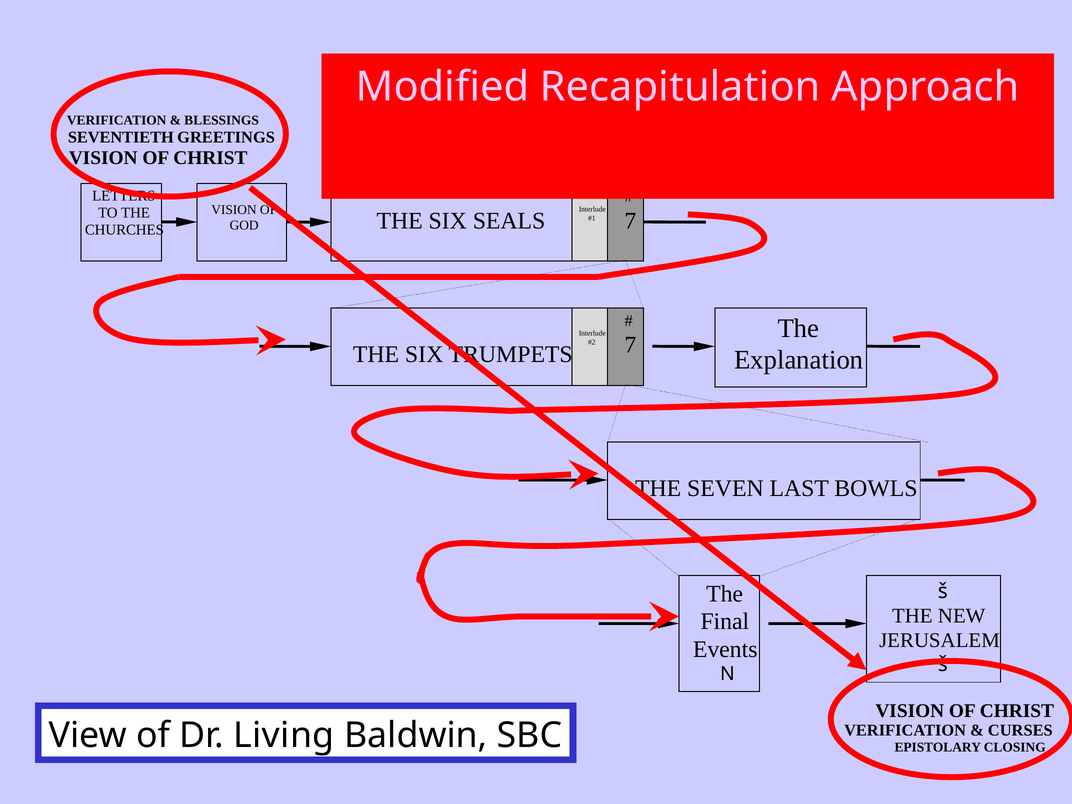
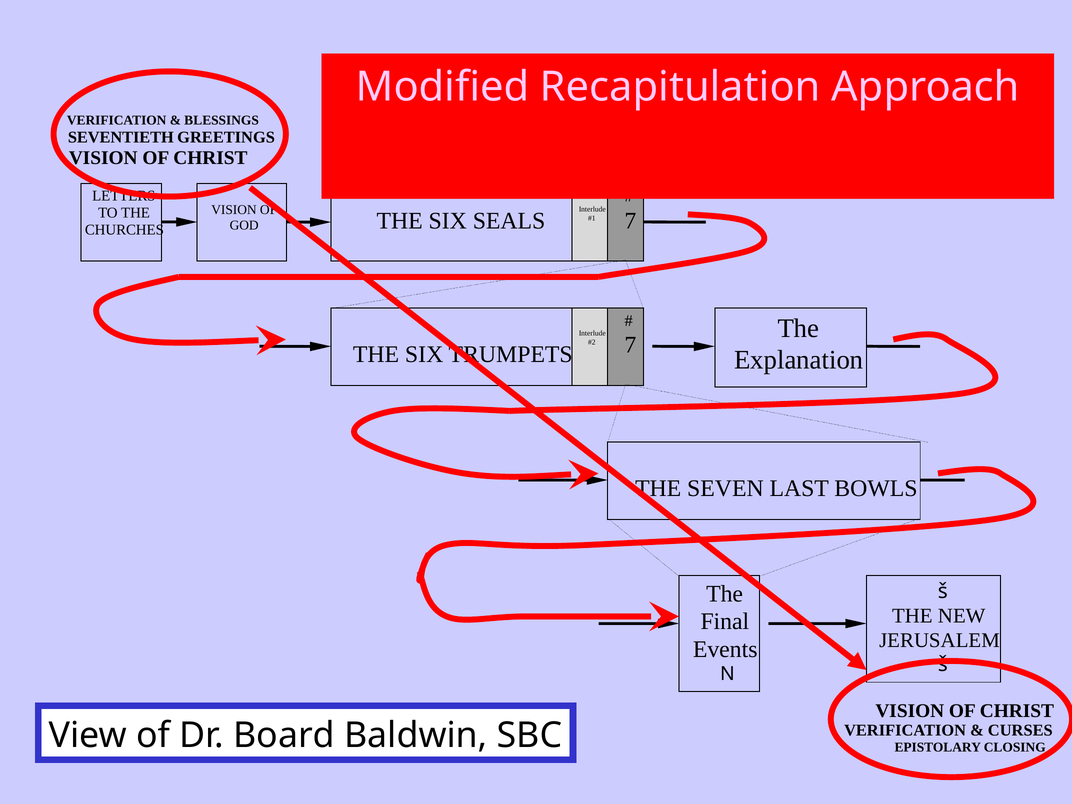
Living: Living -> Board (284, 735)
